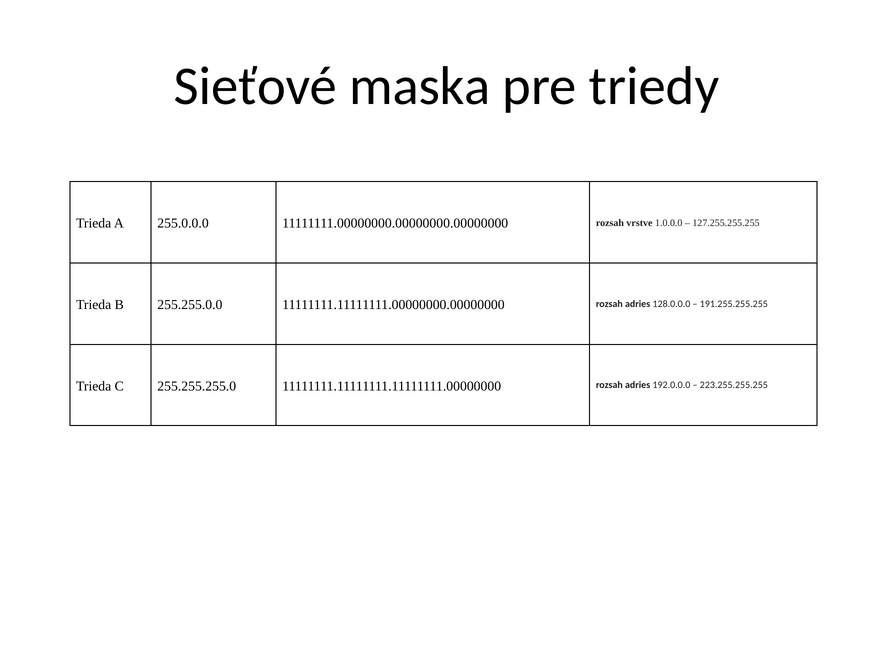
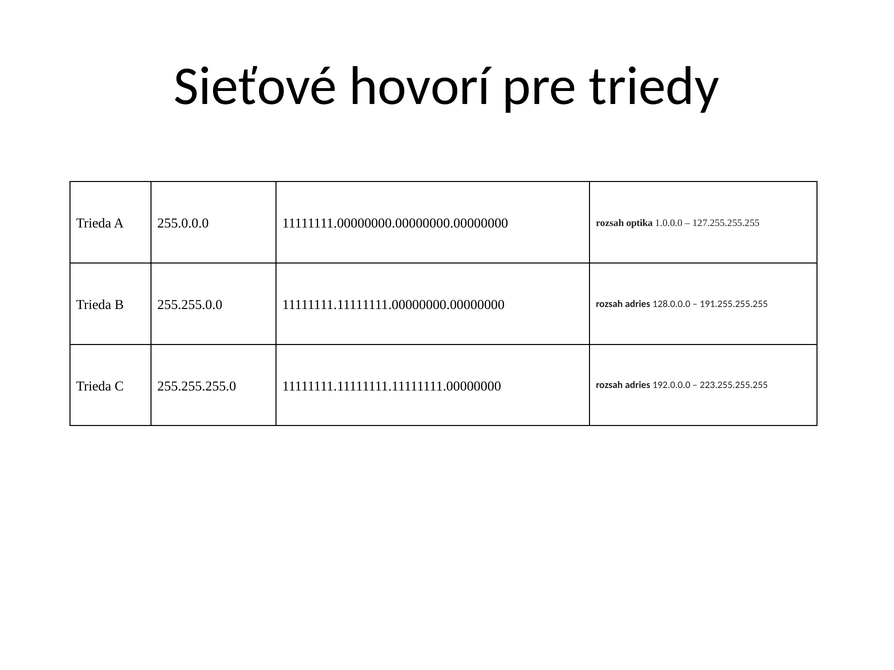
maska: maska -> hovorí (420, 87)
vrstve: vrstve -> optika (640, 223)
